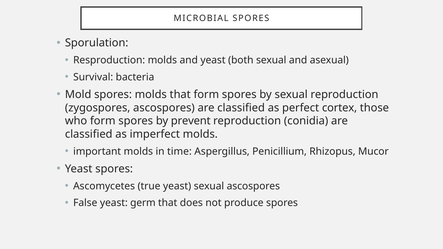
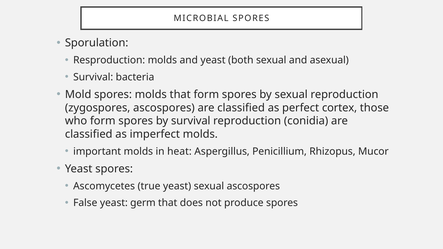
by prevent: prevent -> survival (191, 121)
time: time -> heat (179, 152)
